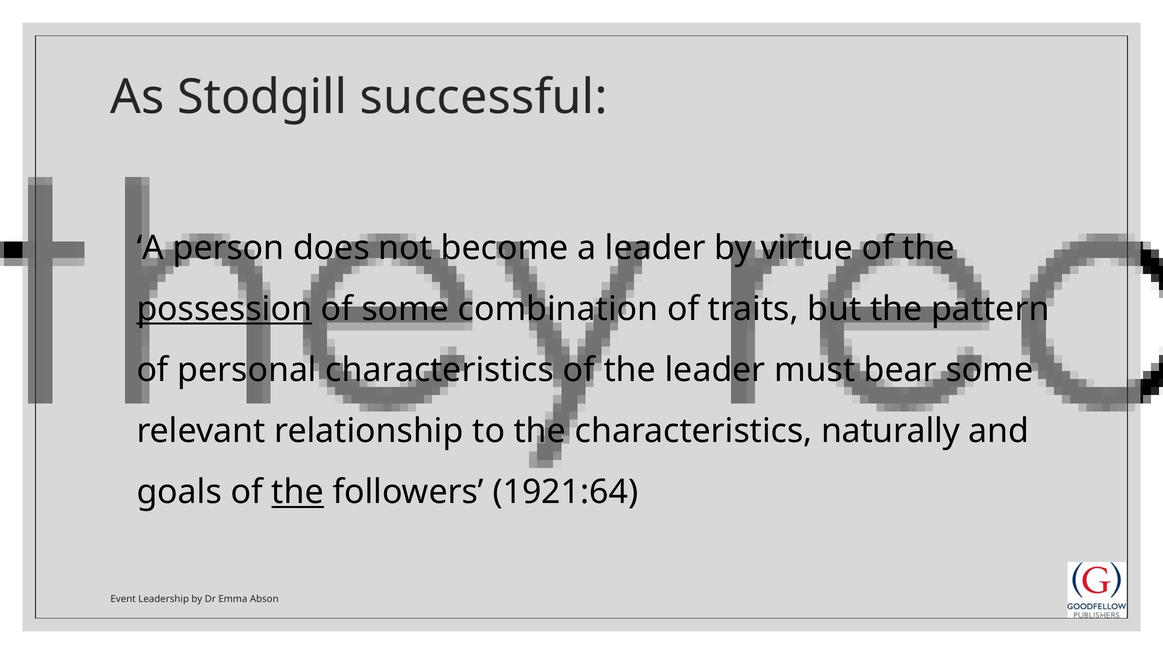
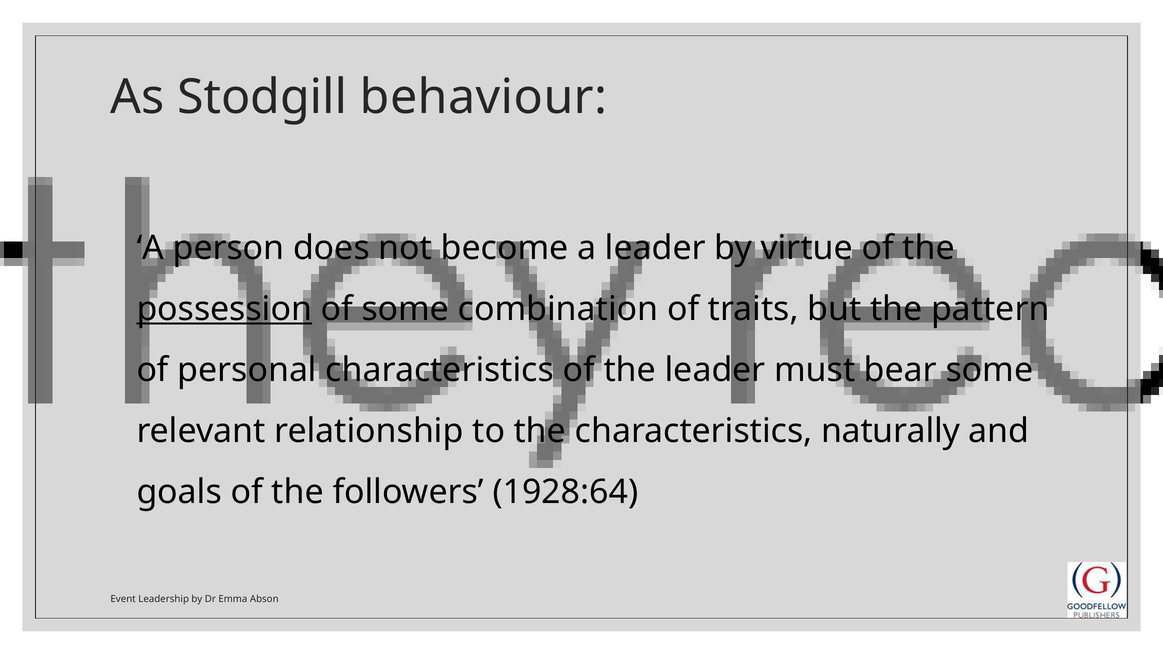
successful: successful -> behaviour (484, 97)
the underline: present -> none (298, 492)
1921:64: 1921:64 -> 1928:64 (565, 492)
